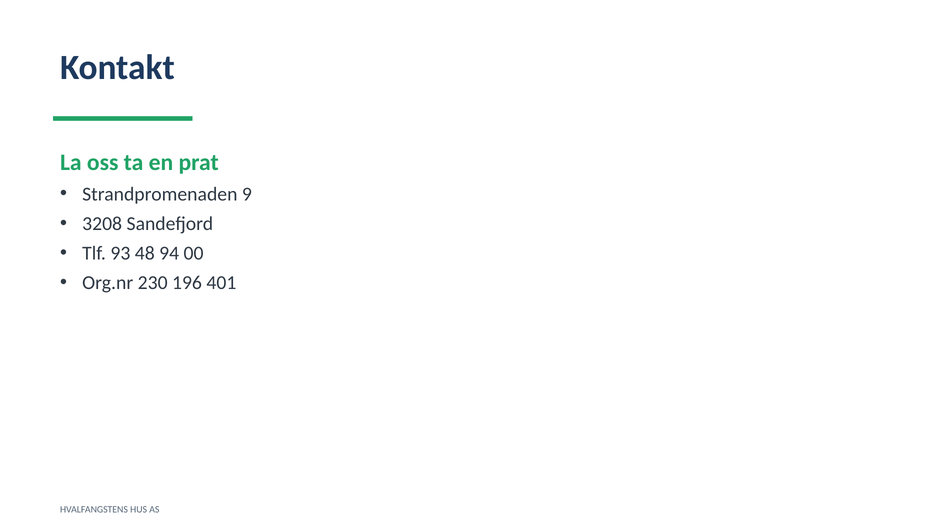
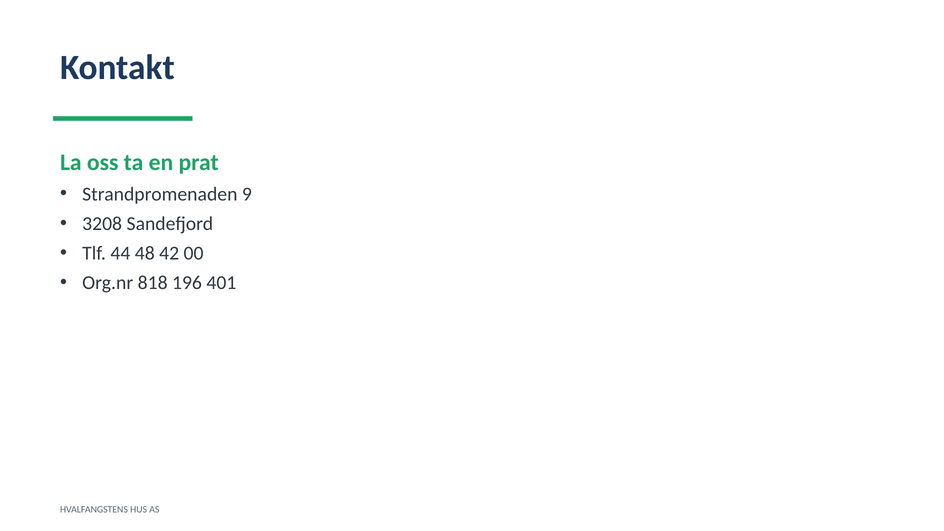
93: 93 -> 44 (120, 253)
94: 94 -> 42 (169, 253)
230: 230 -> 818 (153, 283)
